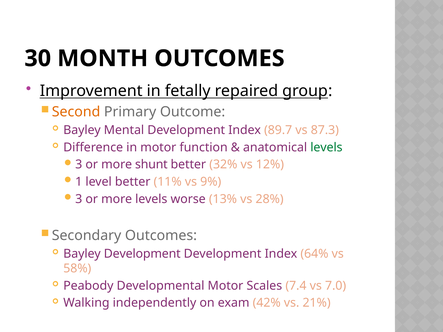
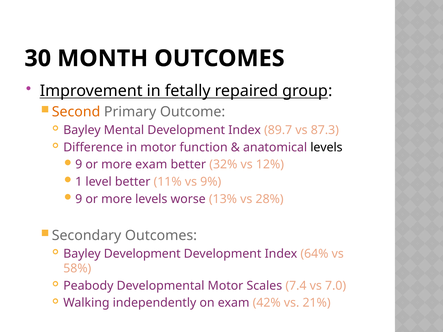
levels colour: green -> black (326, 147)
3: 3 -> 9 (79, 165)
more shunt: shunt -> exam (151, 165)
3: 3 -> 9 (79, 199)
